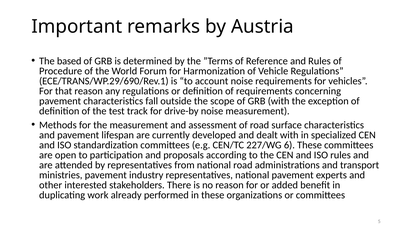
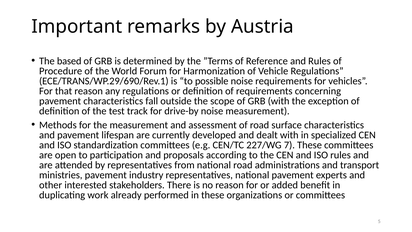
account: account -> possible (212, 81)
6: 6 -> 7 (289, 145)
